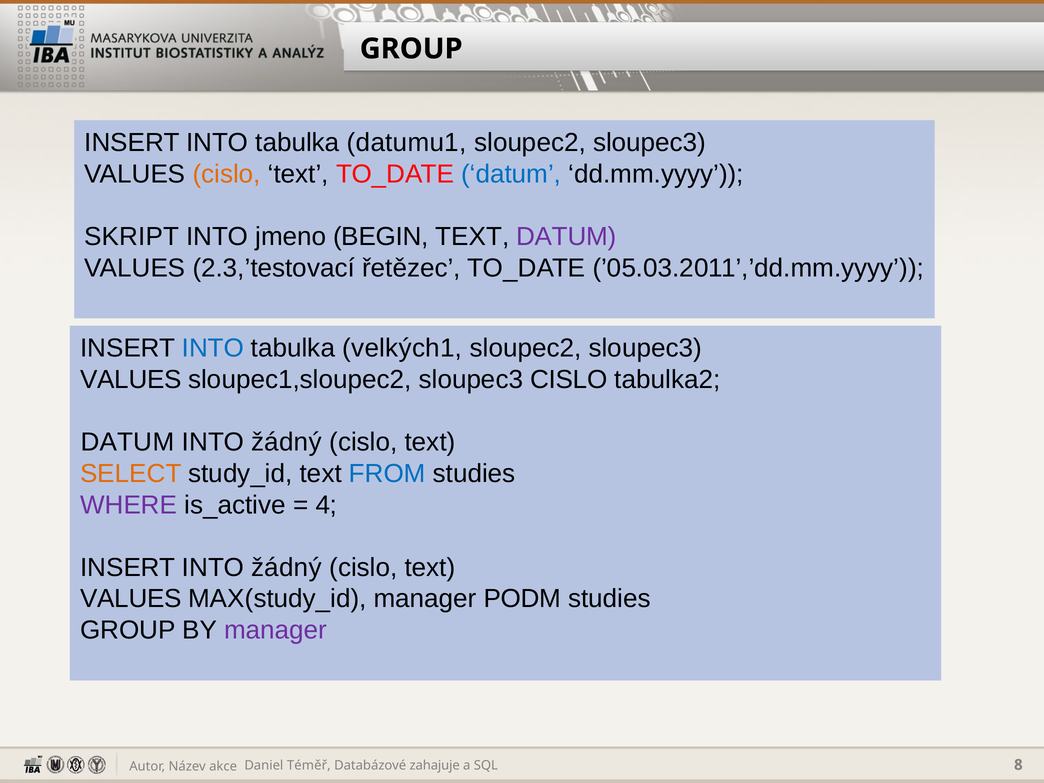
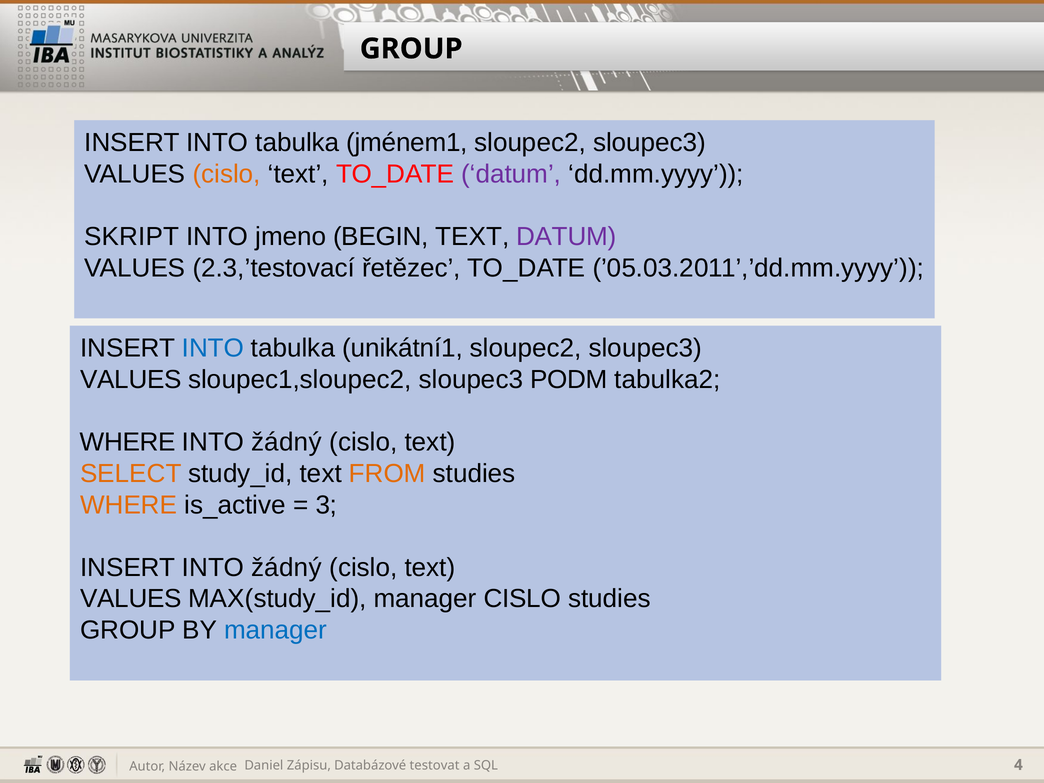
datumu1: datumu1 -> jménem1 (407, 143)
datum colour: blue -> purple (511, 174)
velkých1: velkých1 -> unikátní1 (402, 348)
sloupec3 CISLO: CISLO -> PODM (569, 380)
DATUM: DATUM -> WHERE (128, 442)
FROM colour: blue -> orange (387, 474)
WHERE colour: purple -> orange (129, 505)
4: 4 -> 3 (326, 505)
manager PODM: PODM -> CISLO (522, 599)
manager colour: purple -> blue (276, 630)
Téměř: Téměř -> Zápisu (309, 766)
zahajuje: zahajuje -> testovat (435, 766)
8: 8 -> 4 (1018, 765)
